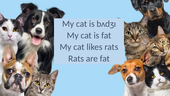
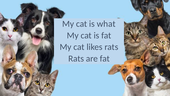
bʌdʒɪ: bʌdʒɪ -> what (106, 24)
